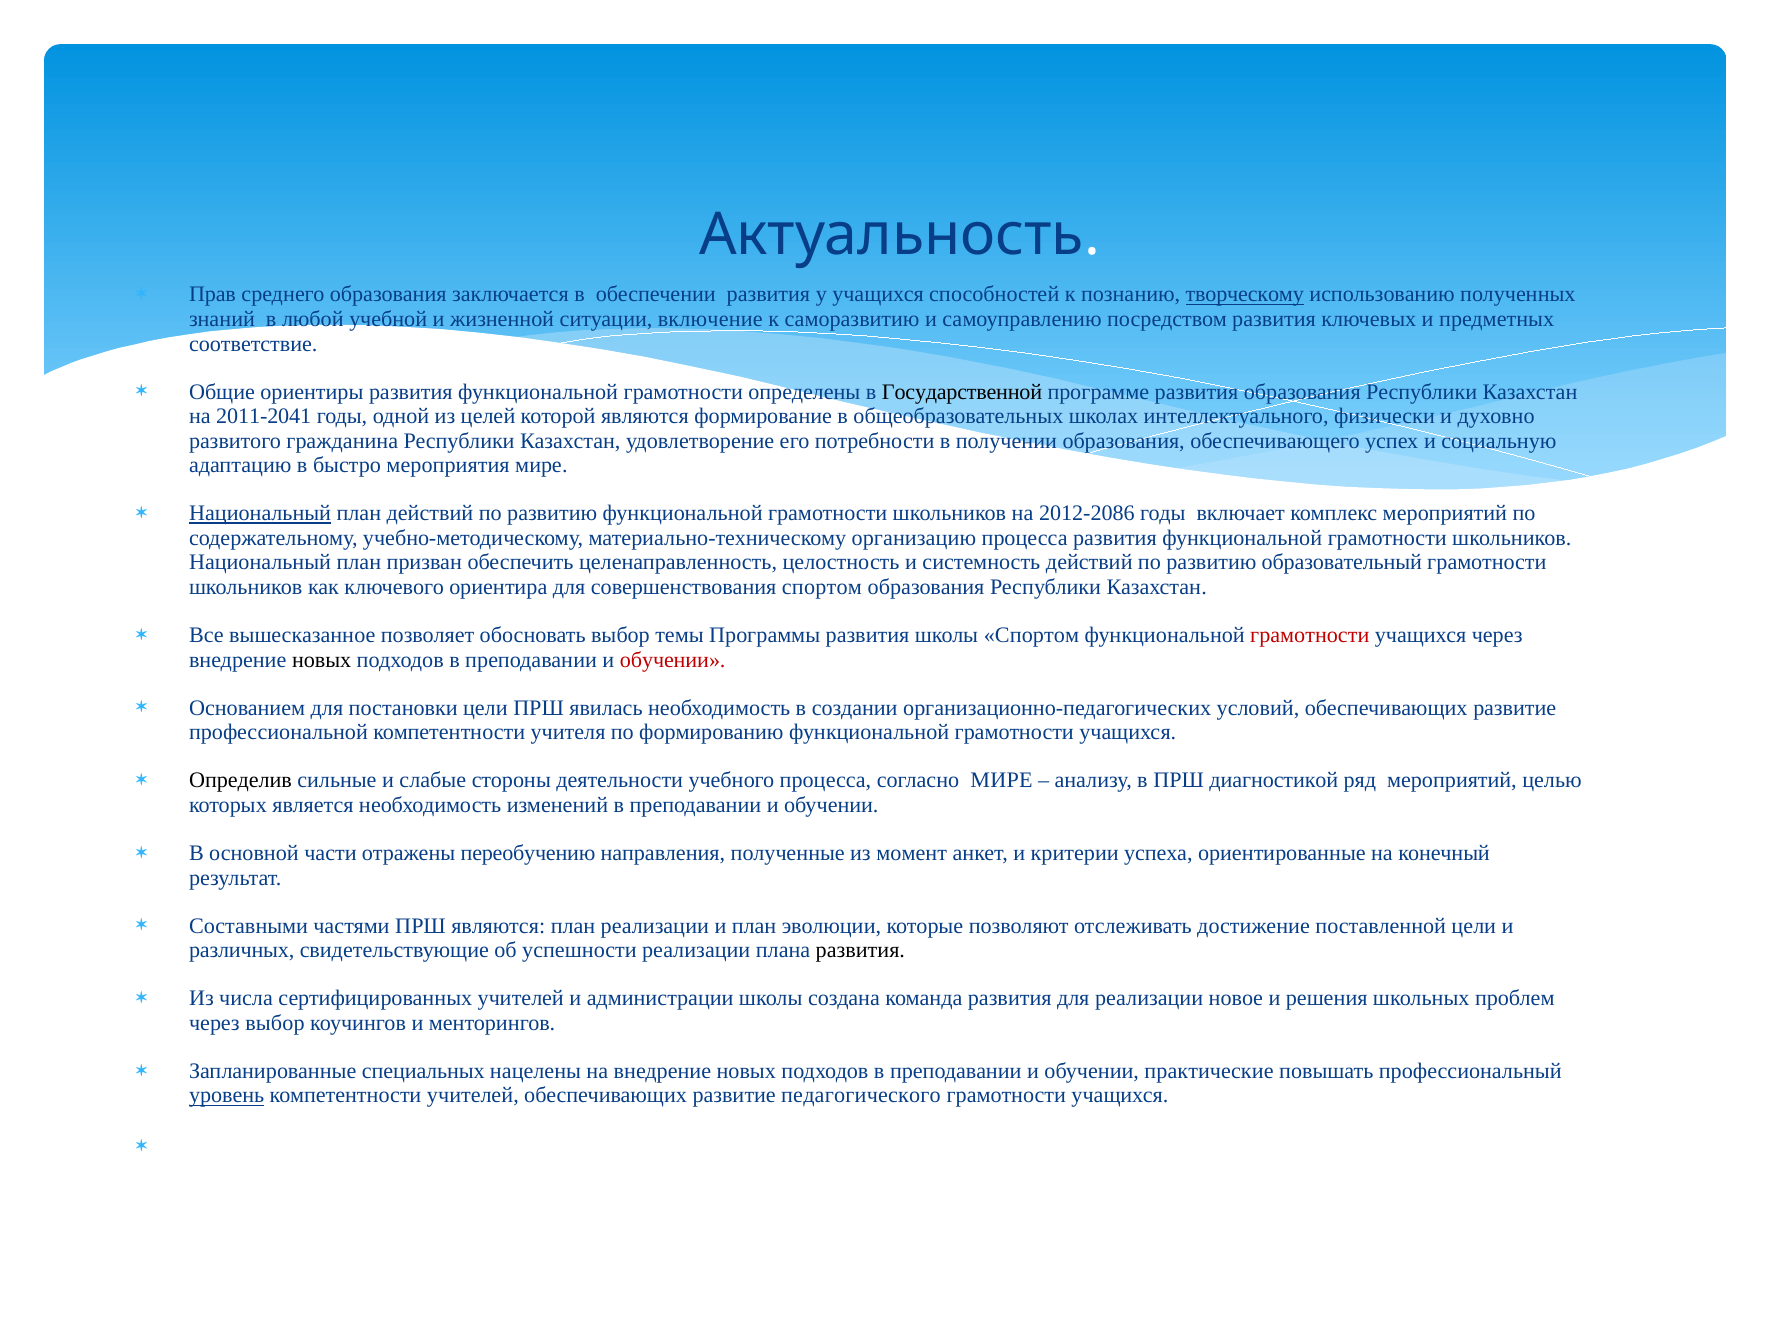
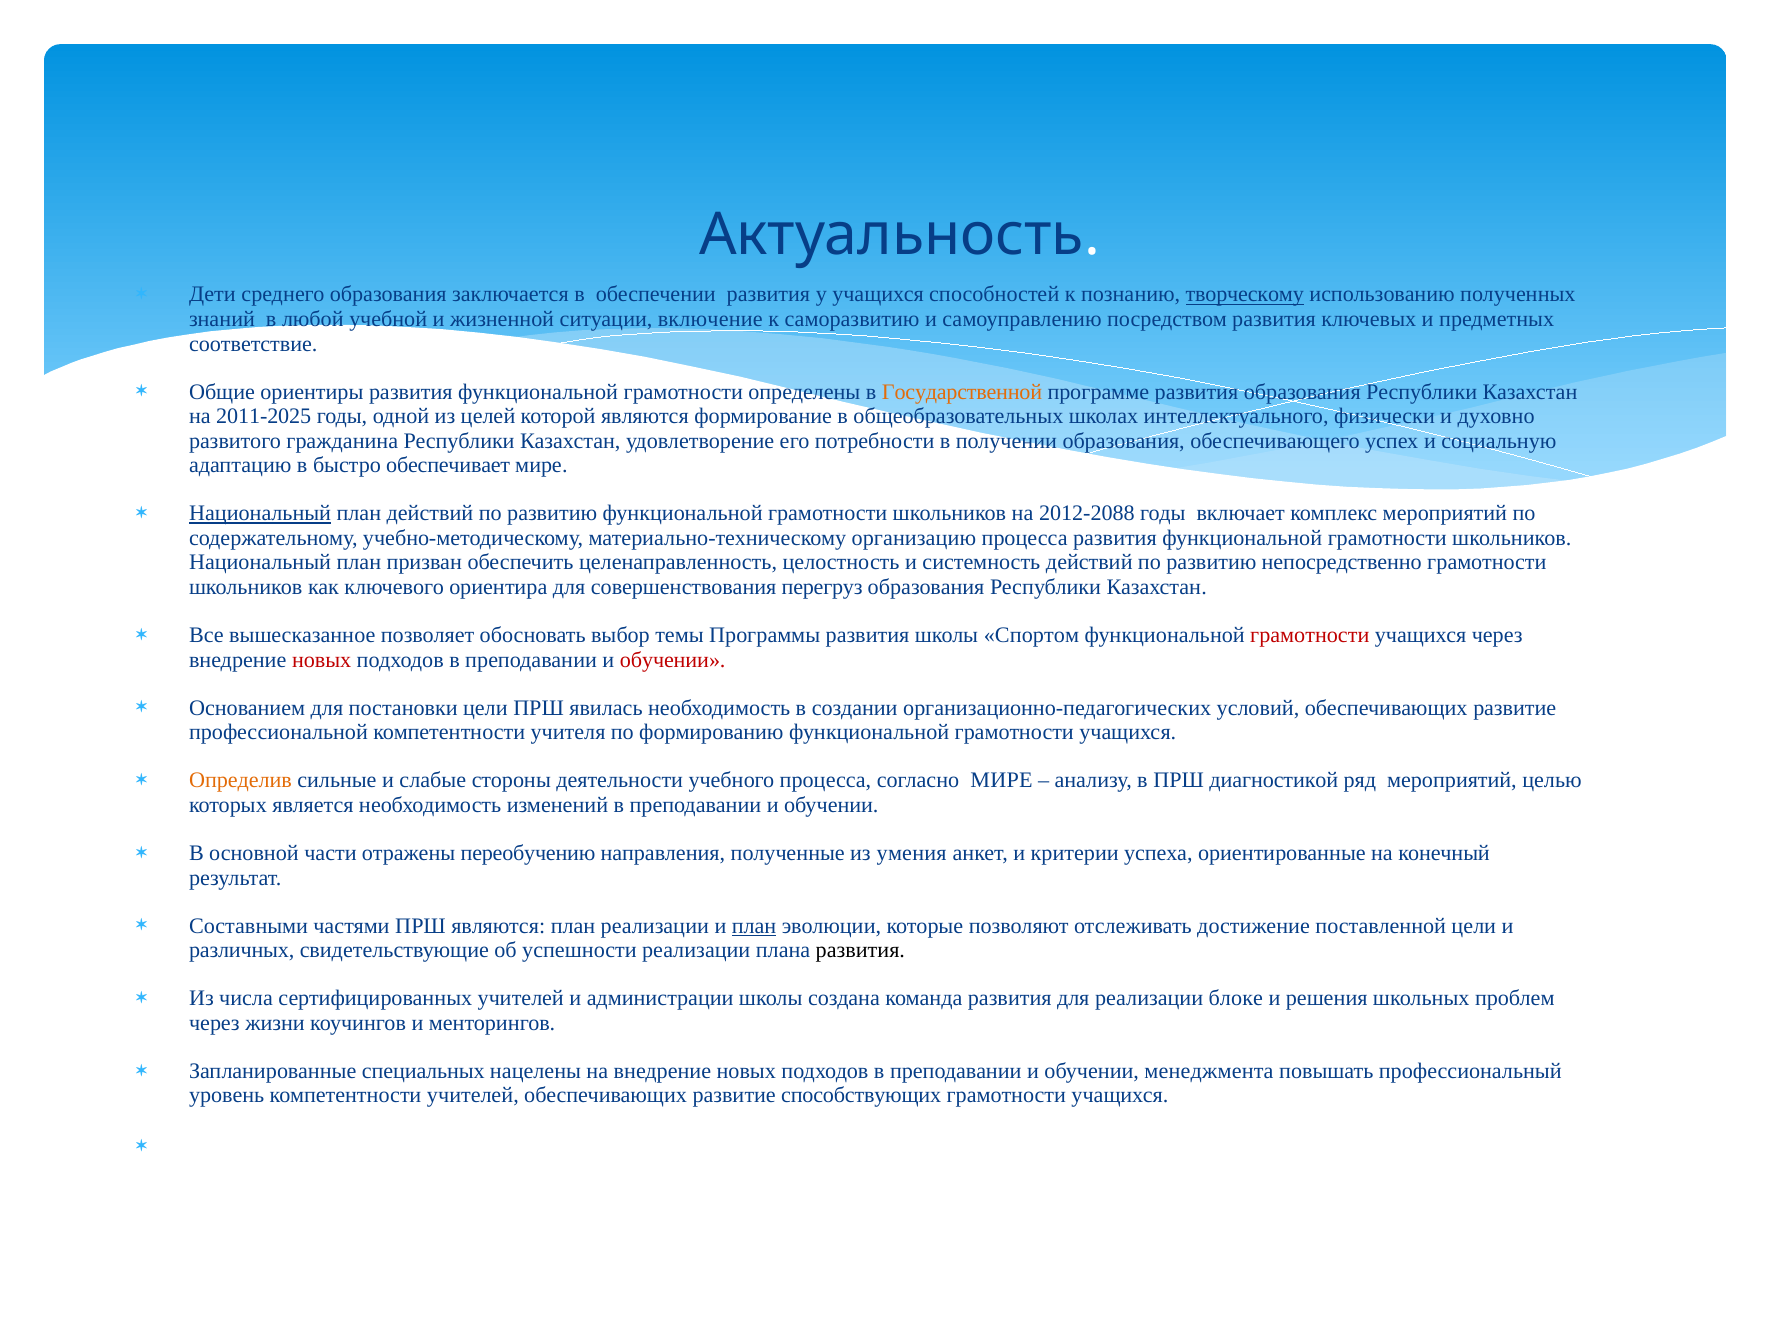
Прав: Прав -> Дети (212, 295)
Государственной colour: black -> orange (962, 392)
2011-2041: 2011-2041 -> 2011-2025 (264, 416)
мероприятия: мероприятия -> обеспечивает (448, 465)
2012-2086: 2012-2086 -> 2012-2088 (1087, 513)
образовательный: образовательный -> непосредственно (1342, 562)
совершенствования спортом: спортом -> перегруз (822, 587)
новых colour: black -> red (322, 660)
Определив colour: black -> orange (241, 780)
момент: момент -> умения (912, 853)
план underline: none -> present (754, 926)
новое: новое -> блоке (1236, 998)
через выбор: выбор -> жизни (275, 1023)
практические: практические -> менеджмента (1209, 1071)
уровень underline: present -> none (227, 1095)
педагогического: педагогического -> способствующих (861, 1095)
